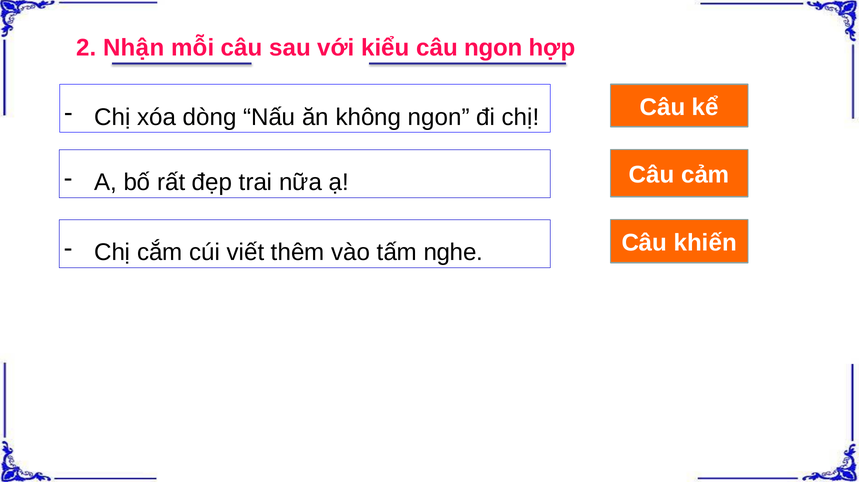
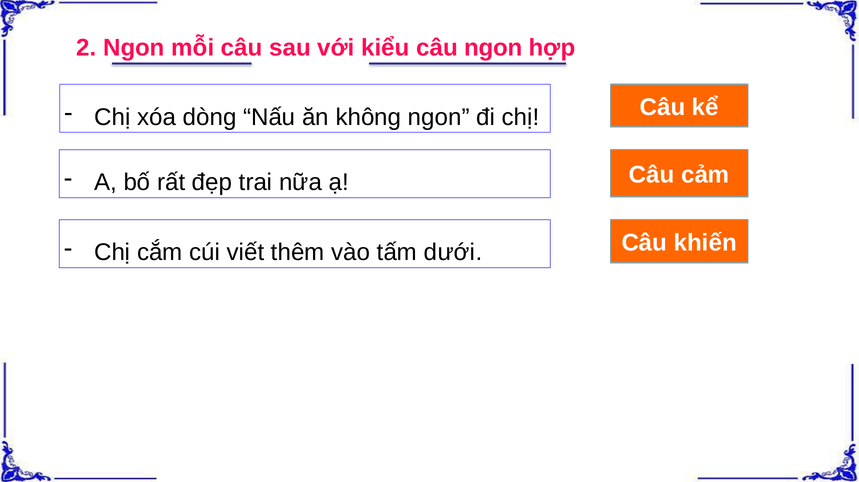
2 Nhận: Nhận -> Ngon (134, 48)
nghe: nghe -> dưới (453, 253)
